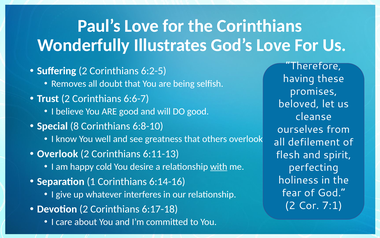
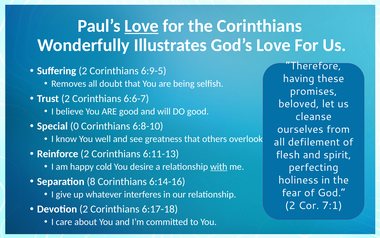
Love underline: none -> present (142, 26)
6:2-5: 6:2-5 -> 6:9-5 (154, 71)
8: 8 -> 0 (74, 126)
Overlook: Overlook -> Reinforce (58, 154)
1: 1 -> 8 (91, 181)
